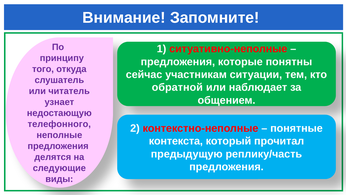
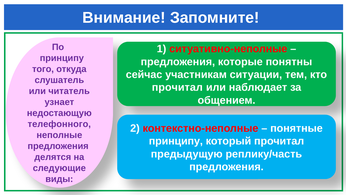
обратной: обратной -> прочитал (177, 87)
контекста: контекста -> принципу (176, 141)
